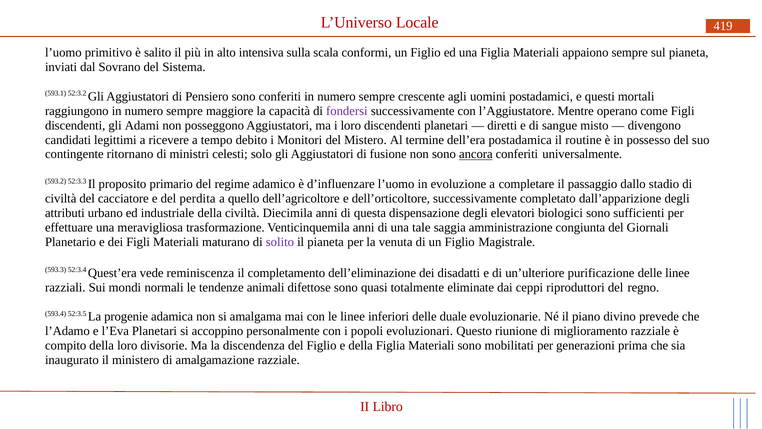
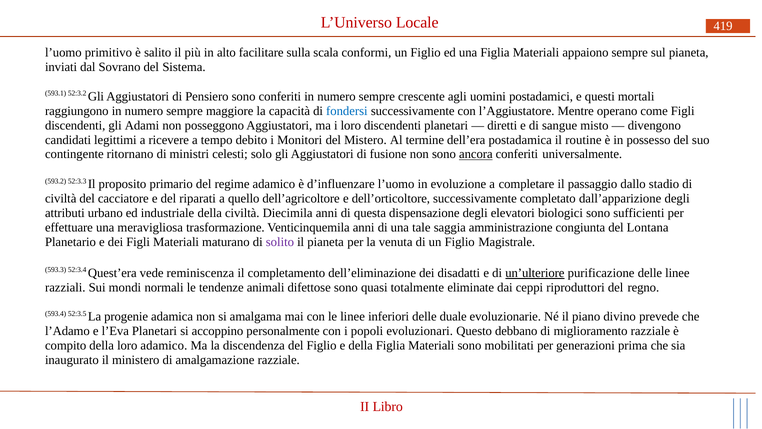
intensiva: intensiva -> facilitare (261, 53)
fondersi colour: purple -> blue (347, 111)
perdita: perdita -> riparati (198, 199)
Giornali: Giornali -> Lontana (648, 228)
un’ulteriore underline: none -> present (535, 273)
riunione: riunione -> debbano (516, 331)
loro divisorie: divisorie -> adamico (164, 346)
